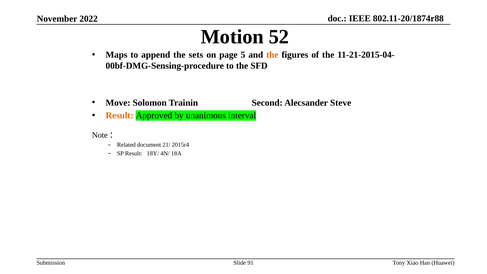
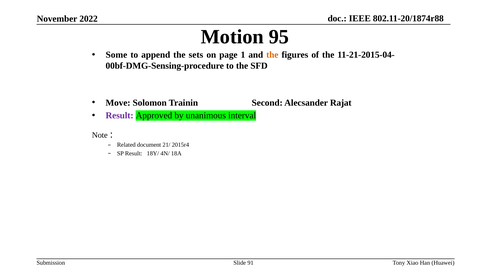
52: 52 -> 95 (279, 37)
Maps: Maps -> Some (116, 55)
5: 5 -> 1 (243, 55)
Steve: Steve -> Rajat (341, 103)
Result colour: orange -> purple (120, 116)
